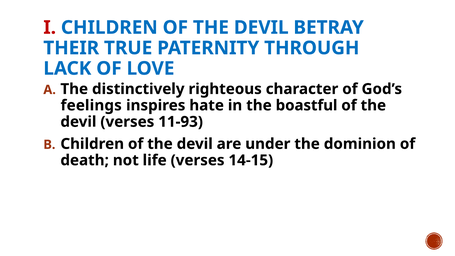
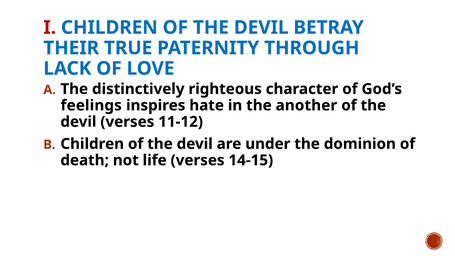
boastful: boastful -> another (306, 105)
11-93: 11-93 -> 11-12 (181, 122)
